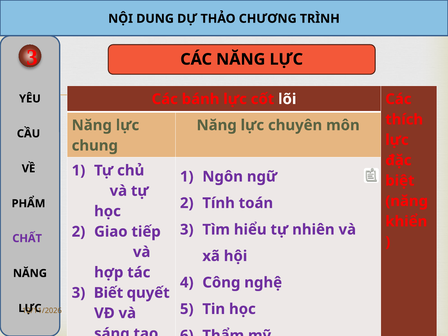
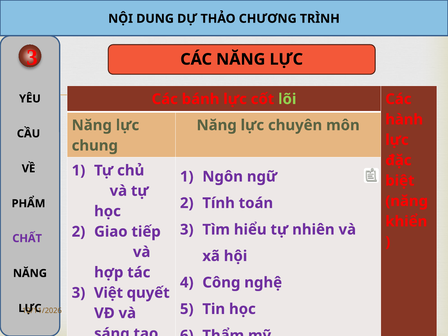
lõi colour: white -> light green (287, 99)
thích: thích -> hành (404, 120)
Biết: Biết -> Việt (108, 293)
